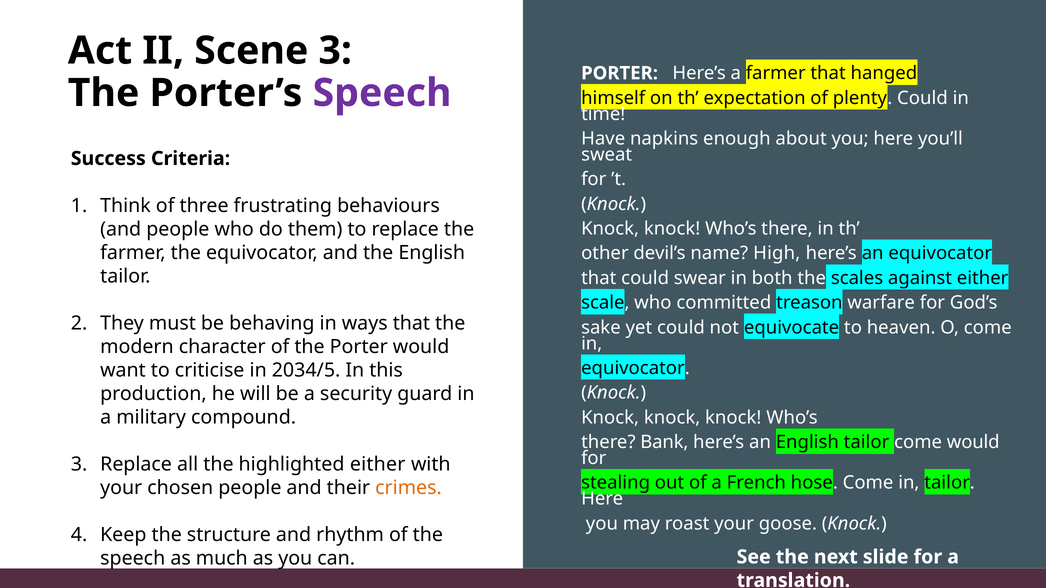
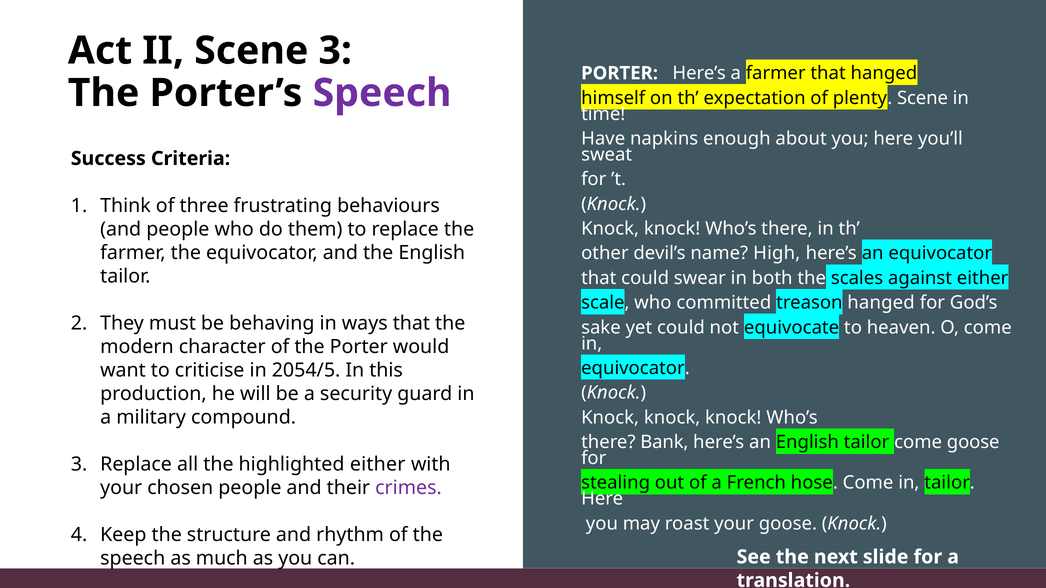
plenty Could: Could -> Scene (922, 98)
warfare: warfare -> hanged (881, 303)
2034/5: 2034/5 -> 2054/5 (306, 370)
come would: would -> goose (973, 442)
crimes colour: orange -> purple (409, 488)
